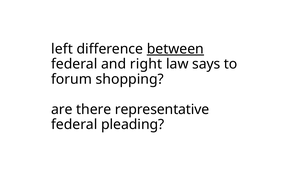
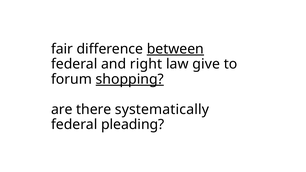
left: left -> fair (62, 49)
says: says -> give (206, 64)
shopping underline: none -> present (130, 79)
representative: representative -> systematically (162, 110)
